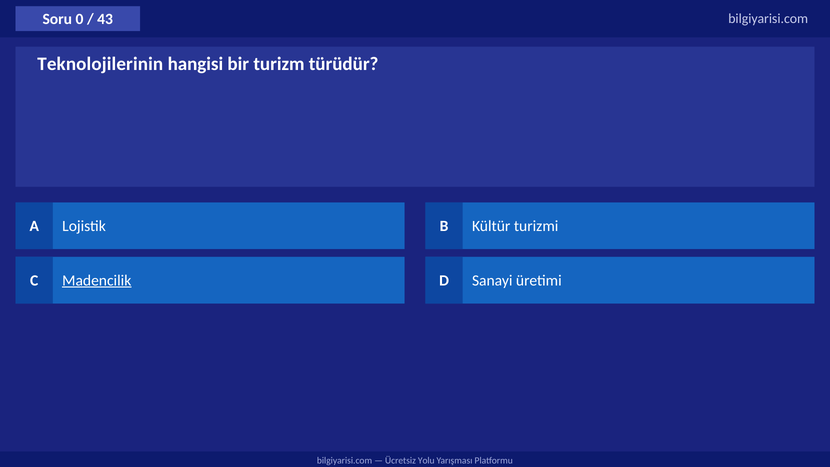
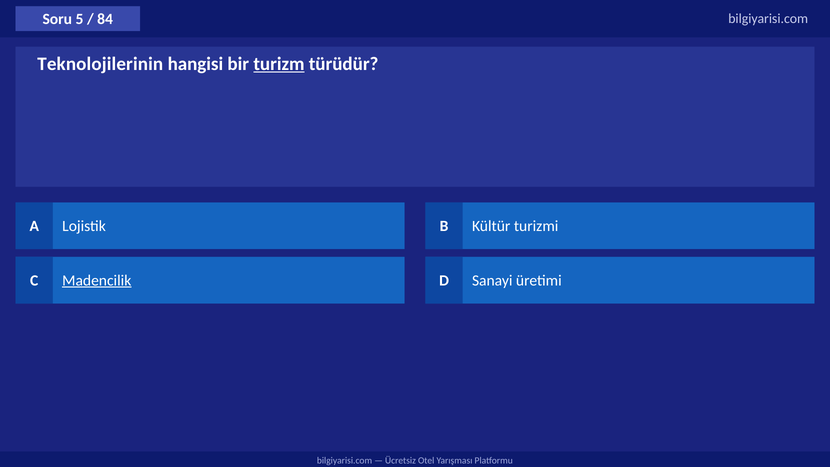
0: 0 -> 5 (80, 19)
43: 43 -> 84 (105, 19)
turizm underline: none -> present (279, 64)
Yolu: Yolu -> Otel (426, 460)
